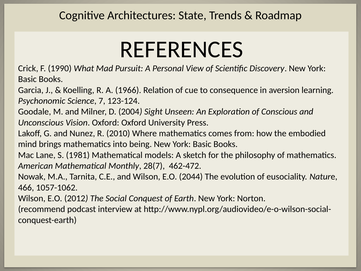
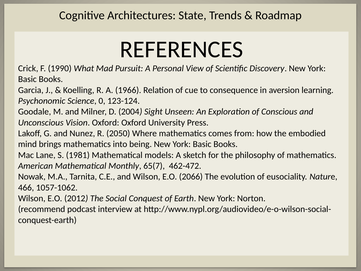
7: 7 -> 0 (102, 101)
2010: 2010 -> 2050 (118, 133)
28(7: 28(7 -> 65(7 (154, 166)
2044: 2044 -> 2066 (191, 177)
